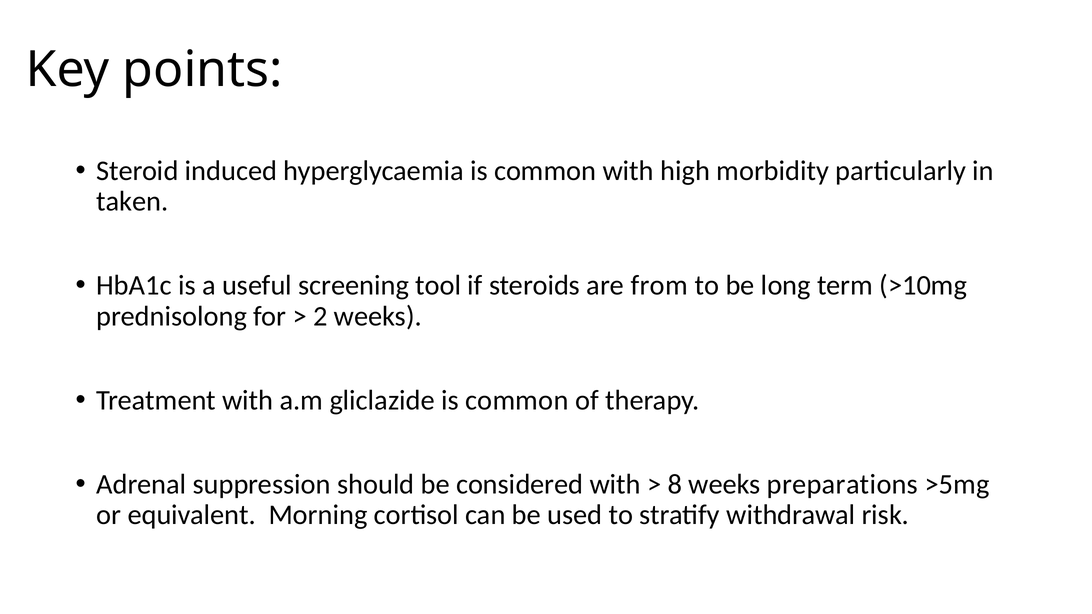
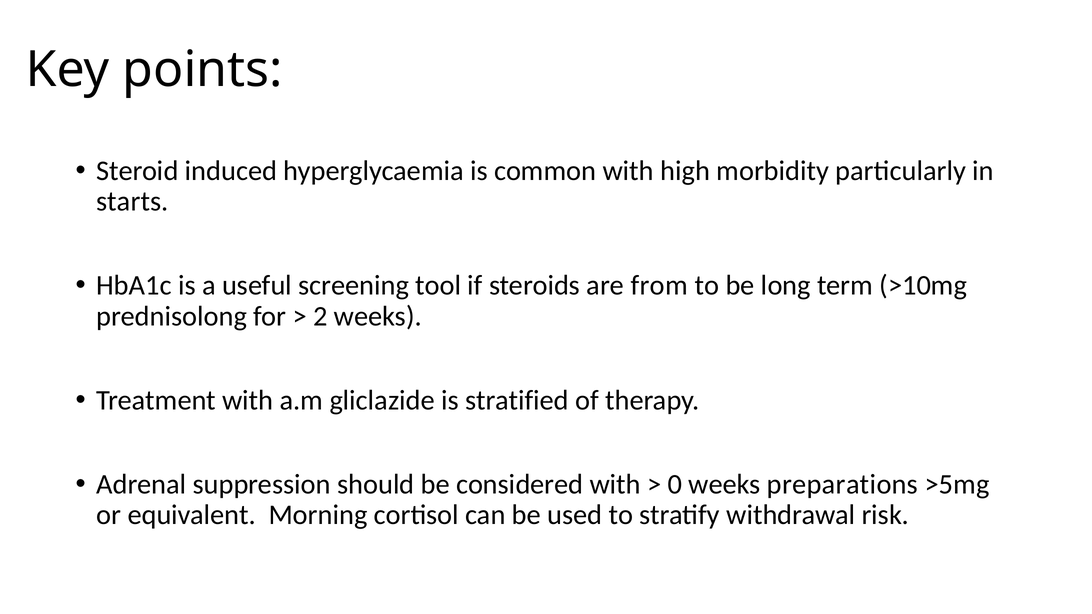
taken: taken -> starts (132, 201)
gliclazide is common: common -> stratified (517, 400)
8: 8 -> 0 (675, 485)
